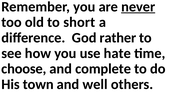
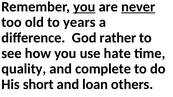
you underline: none -> present (84, 7)
short: short -> years (79, 22)
choose: choose -> quality (24, 69)
town: town -> short (38, 85)
well: well -> loan (95, 85)
